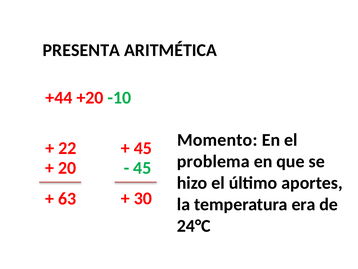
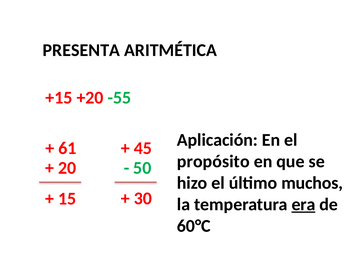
+44: +44 -> +15 (59, 98)
-10: -10 -> -55 (119, 98)
Momento: Momento -> Aplicación (217, 140)
22: 22 -> 61 (67, 148)
problema: problema -> propósito (213, 161)
45: 45 -> 50 (142, 168)
aportes: aportes -> muchos (312, 183)
63: 63 -> 15 (67, 198)
era underline: none -> present (304, 204)
24°C: 24°C -> 60°C (194, 226)
